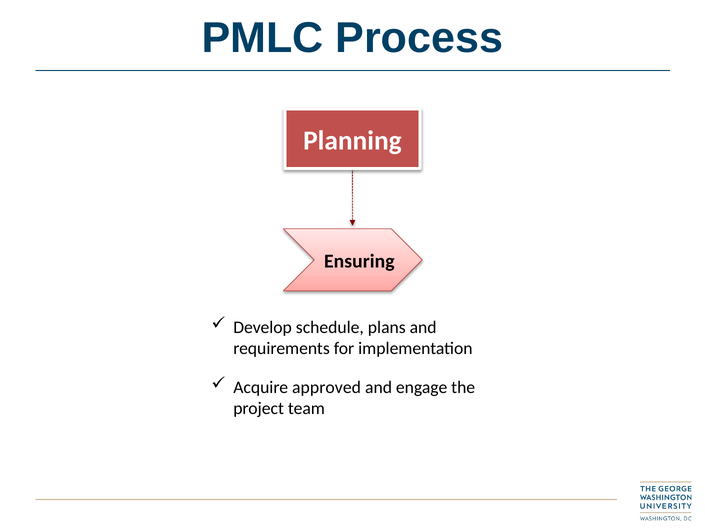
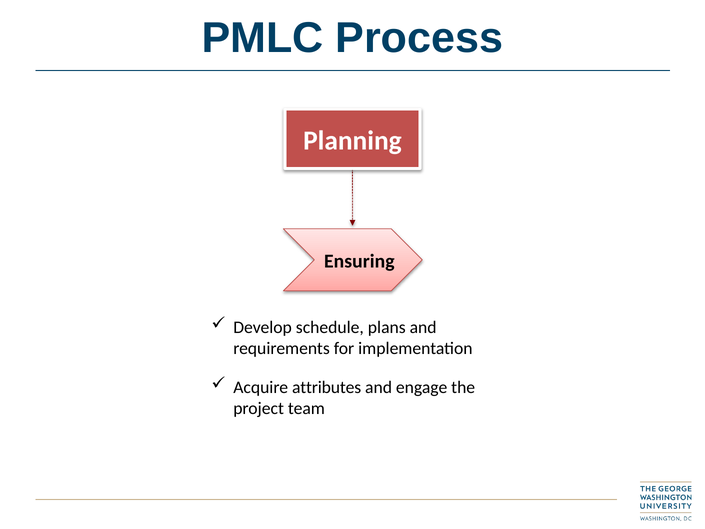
approved: approved -> attributes (327, 387)
